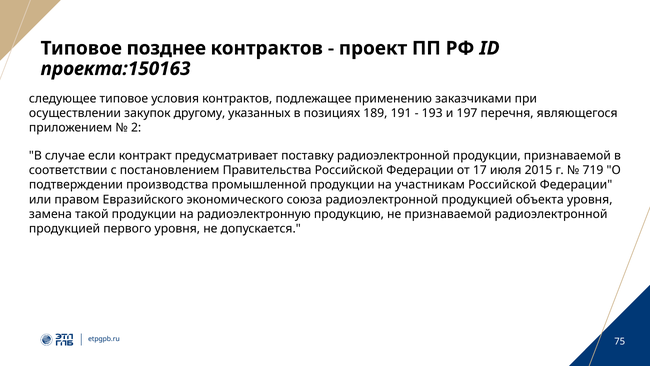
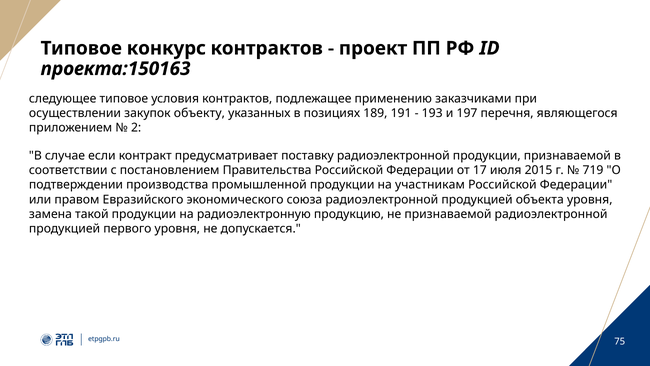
позднее: позднее -> конкурс (166, 48)
другому: другому -> объекту (199, 113)
